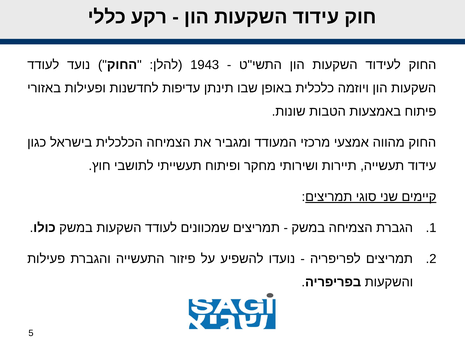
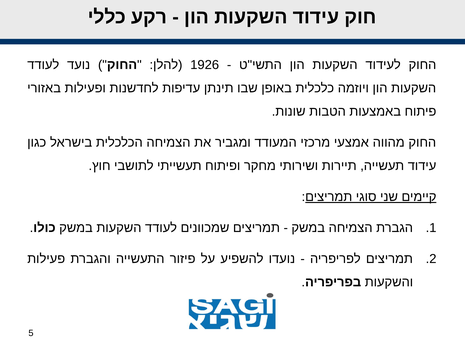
1943: 1943 -> 1926 (205, 65)
